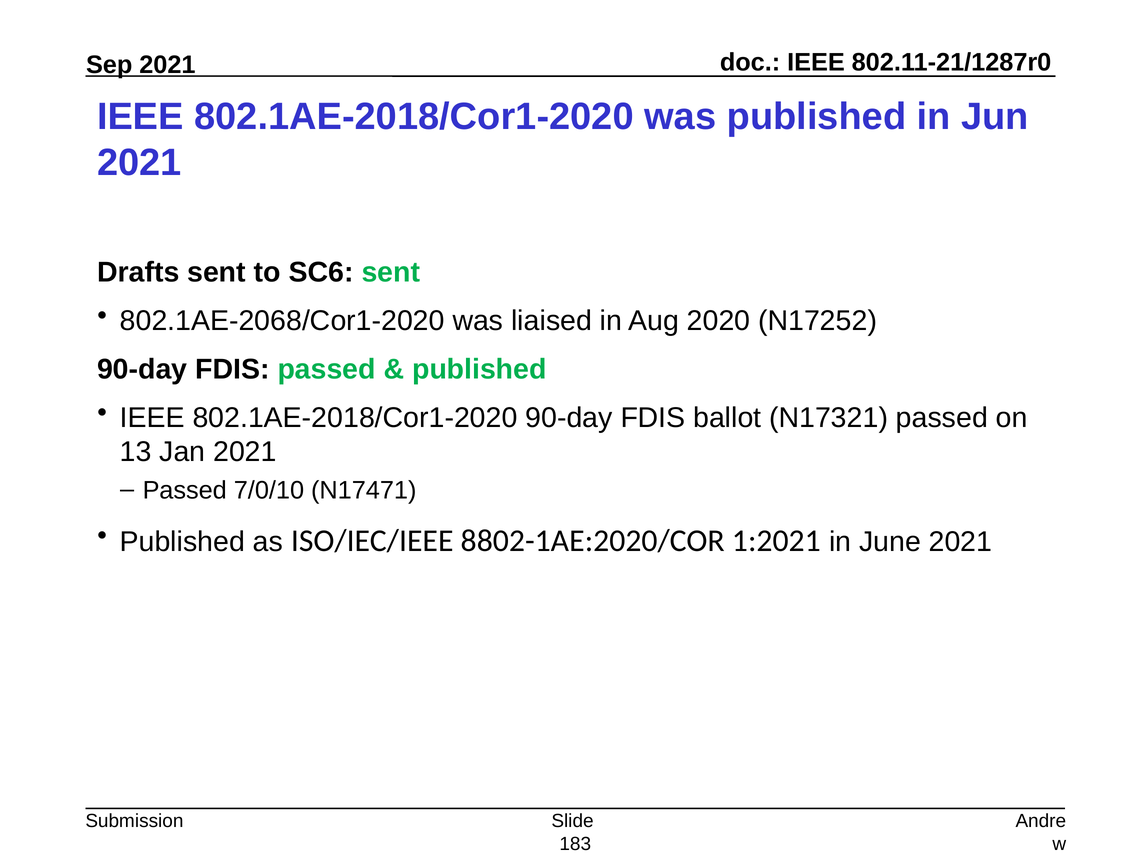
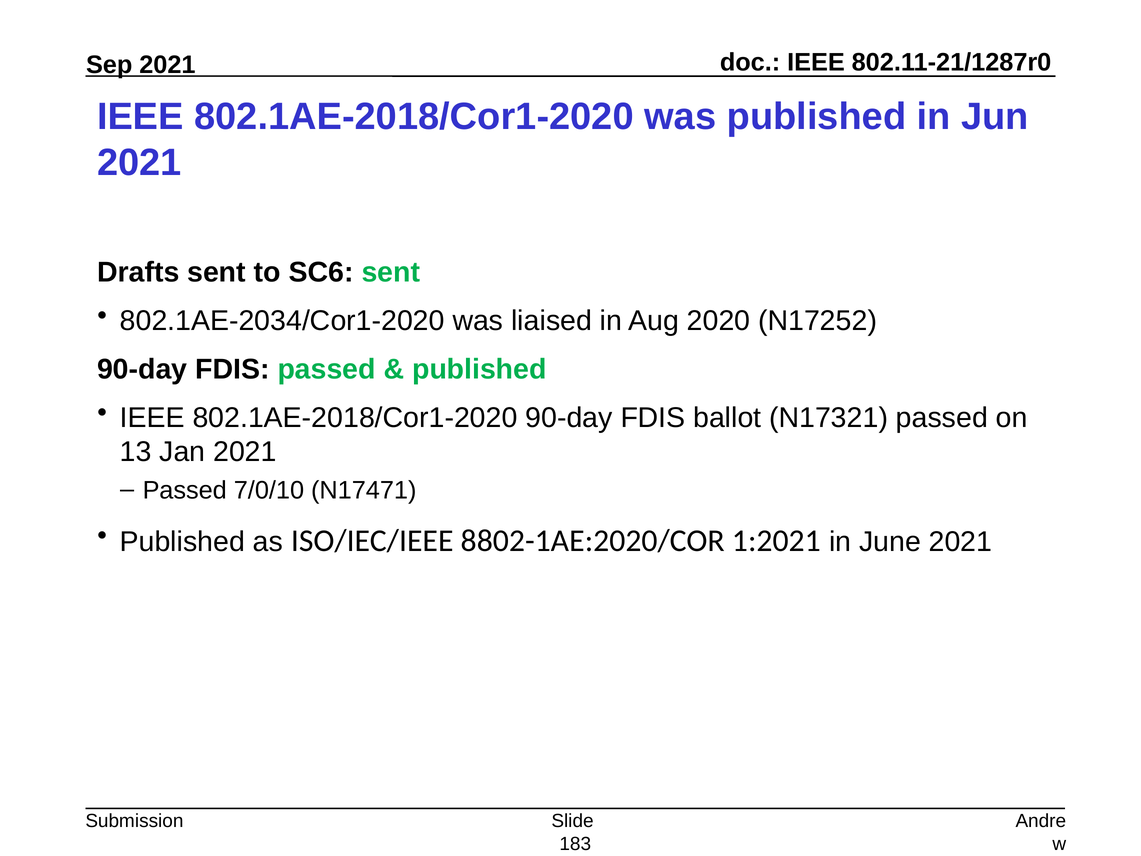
802.1AE-2068/Cor1-2020: 802.1AE-2068/Cor1-2020 -> 802.1AE-2034/Cor1-2020 (282, 321)
